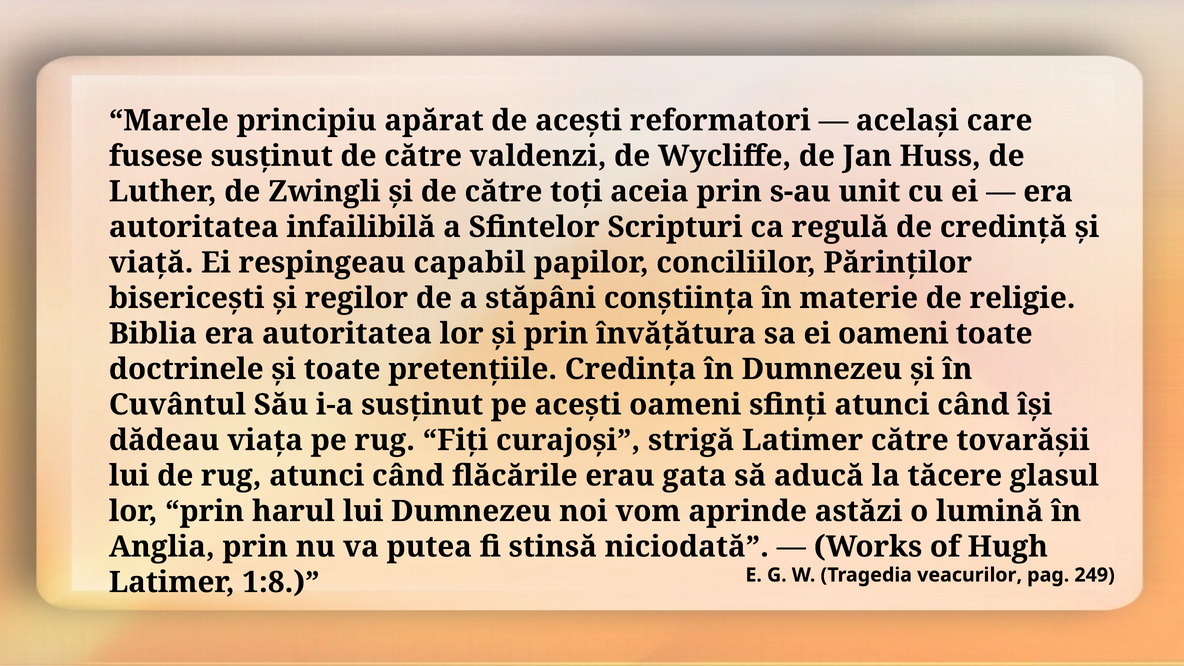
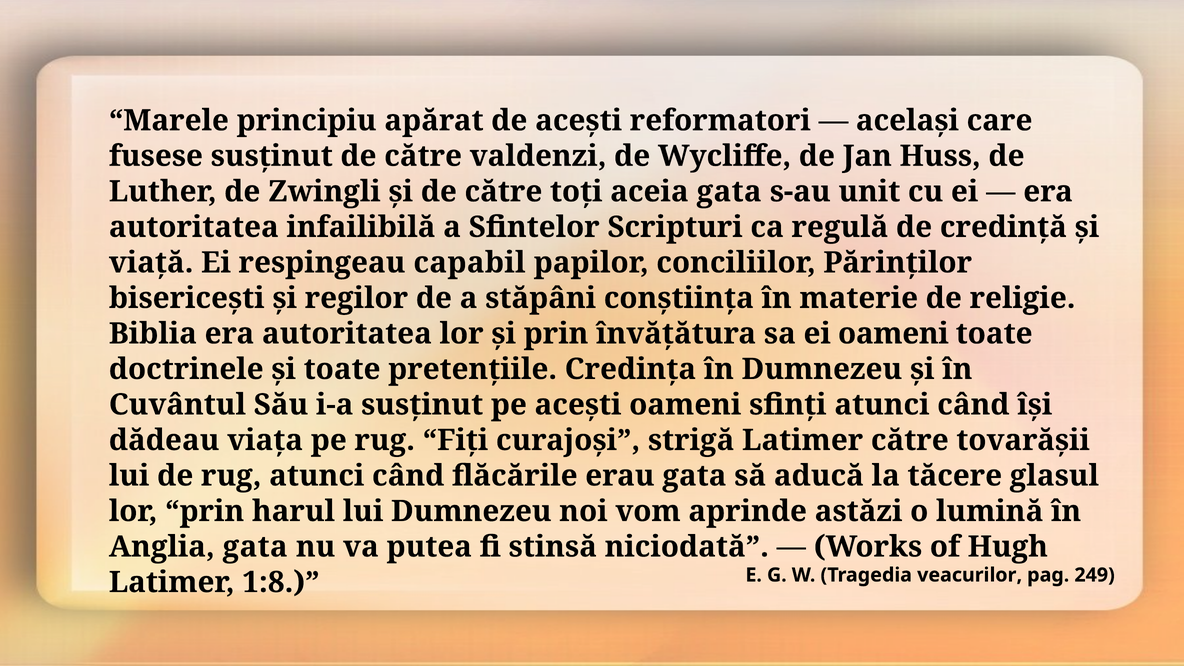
aceia prin: prin -> gata (729, 192)
Anglia prin: prin -> gata (255, 547)
